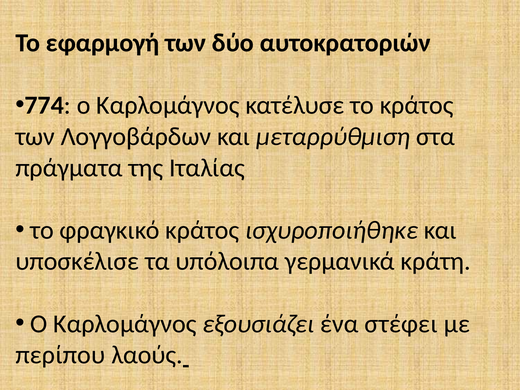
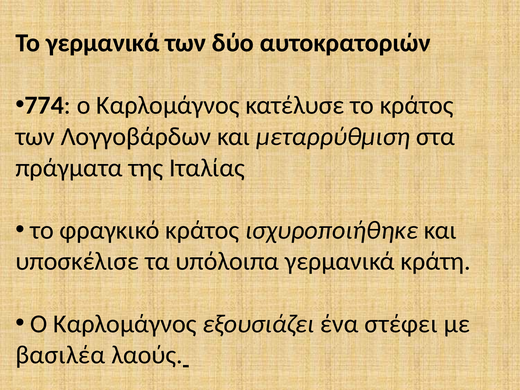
Το εφαρμογή: εφαρμογή -> γερμανικά (103, 43)
περίπου: περίπου -> βασιλέα (60, 355)
